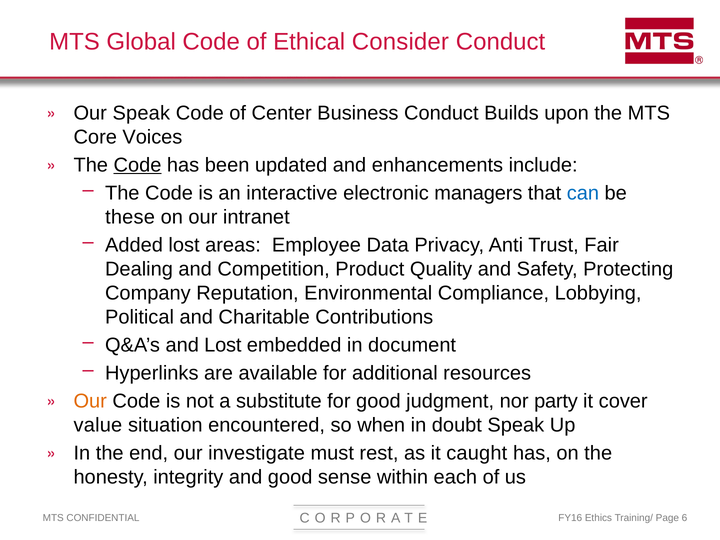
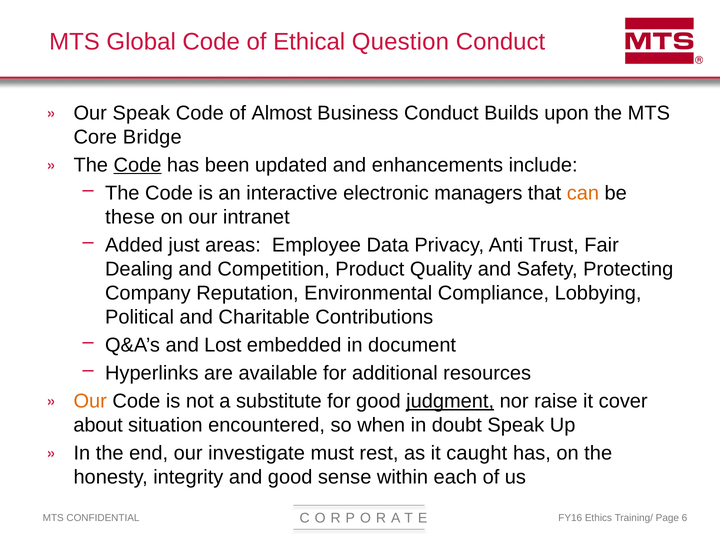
Consider: Consider -> Question (400, 42)
Center: Center -> Almost (282, 113)
Voices: Voices -> Bridge (152, 137)
can colour: blue -> orange (583, 193)
Added lost: lost -> just (184, 245)
judgment underline: none -> present (450, 401)
party: party -> raise (556, 401)
value: value -> about (98, 425)
